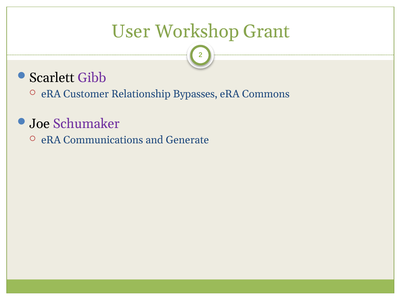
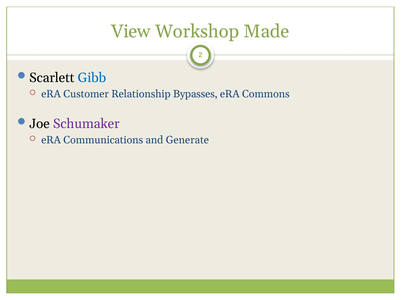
User: User -> View (131, 32)
Grant: Grant -> Made (266, 32)
Gibb colour: purple -> blue (92, 78)
